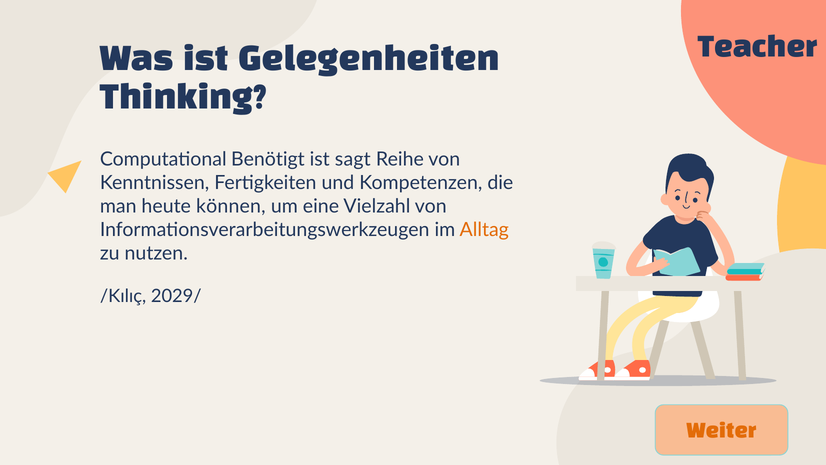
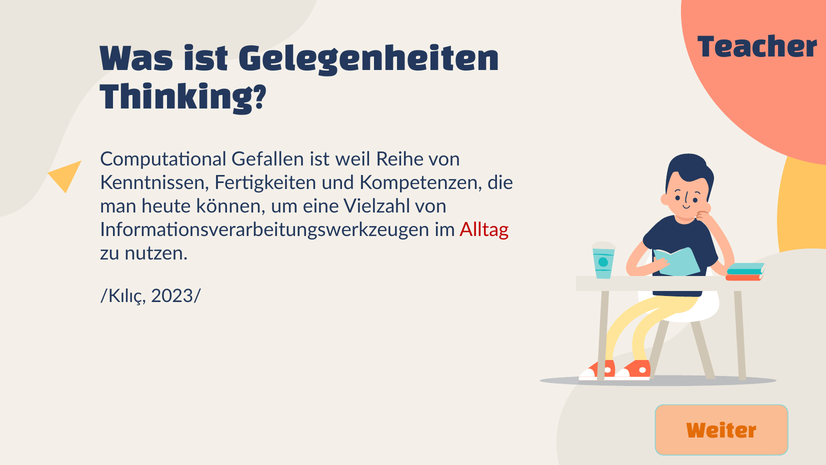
Benötigt: Benötigt -> Gefallen (268, 159)
sagt: sagt -> weil (353, 159)
Alltag colour: orange -> red (484, 229)
2029/: 2029/ -> 2023/ (176, 296)
